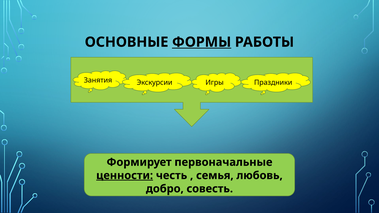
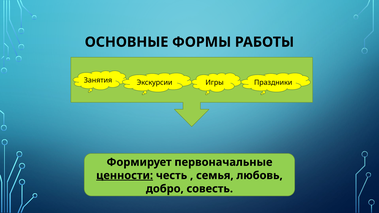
ФОРМЫ underline: present -> none (202, 42)
